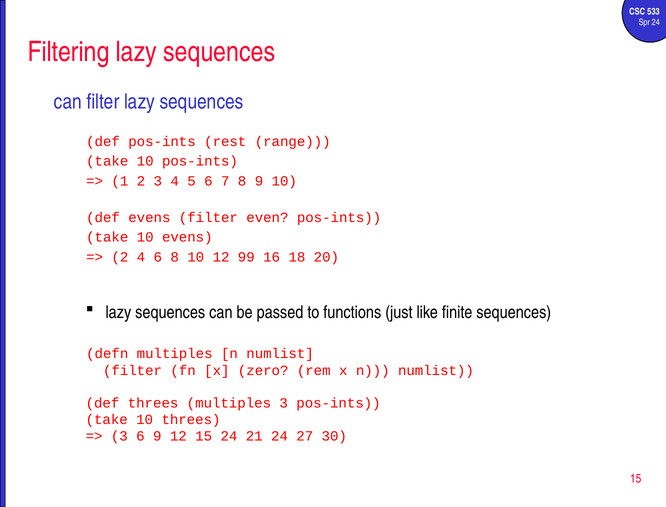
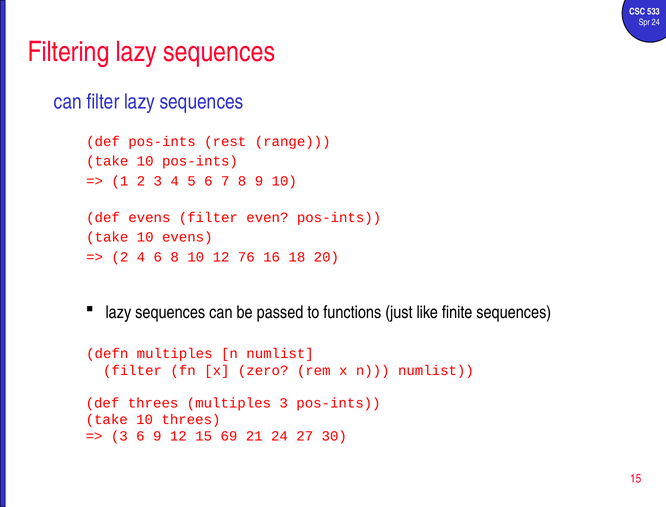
99: 99 -> 76 (246, 257)
15 24: 24 -> 69 (229, 436)
